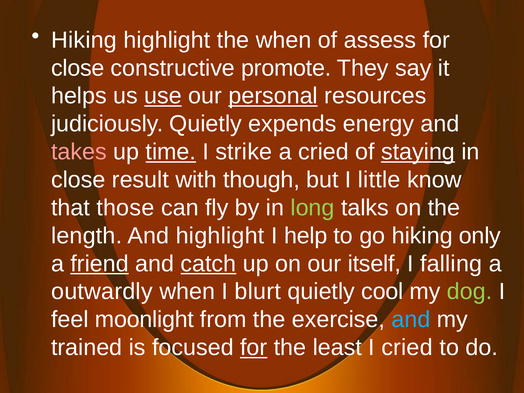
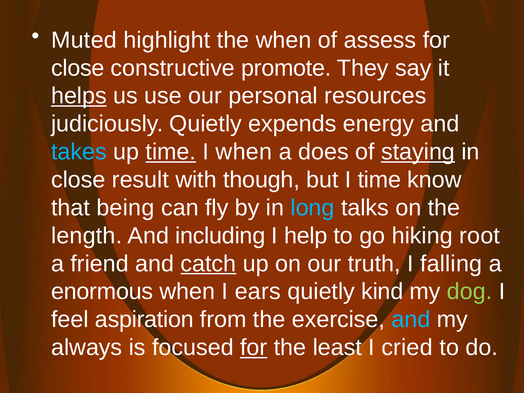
Hiking: Hiking -> Muted (84, 40)
helps underline: none -> present (79, 96)
use underline: present -> none (163, 96)
personal underline: present -> none (273, 96)
takes colour: pink -> light blue (79, 152)
I strike: strike -> when (244, 152)
a cried: cried -> does (324, 152)
I little: little -> time (379, 180)
those: those -> being (125, 208)
long colour: light green -> light blue (313, 208)
And highlight: highlight -> including (220, 236)
only: only -> root (480, 236)
friend underline: present -> none (100, 264)
itself: itself -> truth (374, 264)
outwardly: outwardly -> enormous (102, 292)
blurt: blurt -> ears (258, 292)
cool: cool -> kind (382, 292)
moonlight: moonlight -> aspiration (144, 320)
trained: trained -> always (87, 348)
